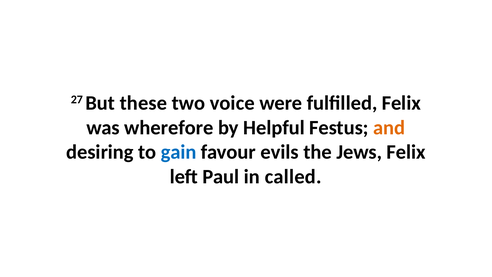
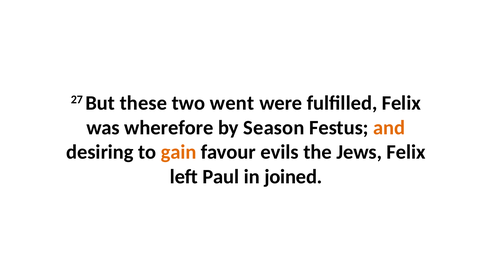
voice: voice -> went (232, 103)
Helpful: Helpful -> Season (274, 127)
gain colour: blue -> orange (179, 152)
called: called -> joined (293, 177)
